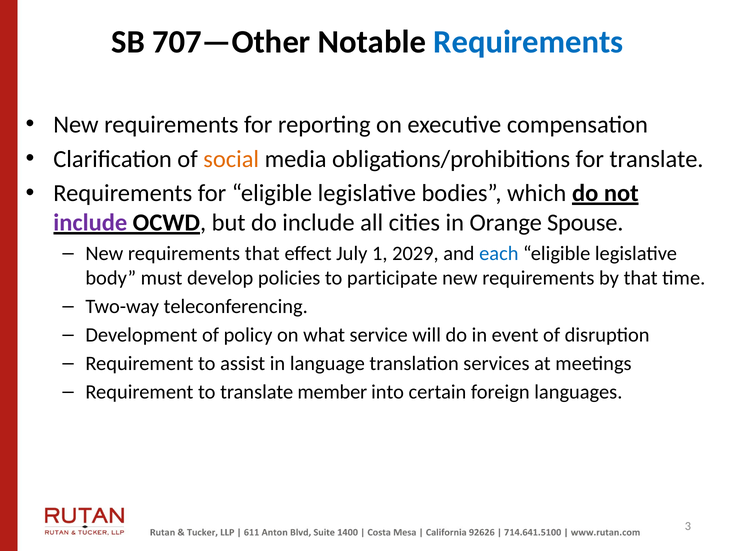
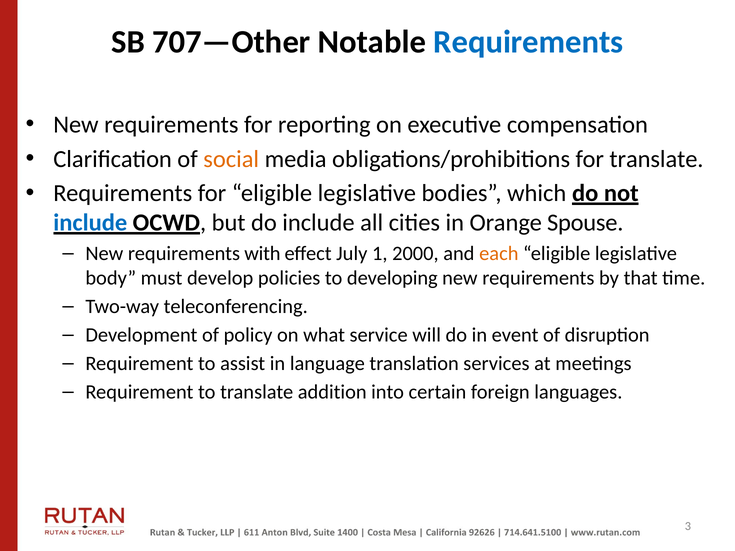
include colour: purple -> blue (90, 223)
requirements that: that -> with (262, 254)
2029: 2029 -> 2000 (415, 254)
each colour: blue -> orange (499, 254)
participate: participate -> developing (392, 278)
member: member -> addition (332, 392)
